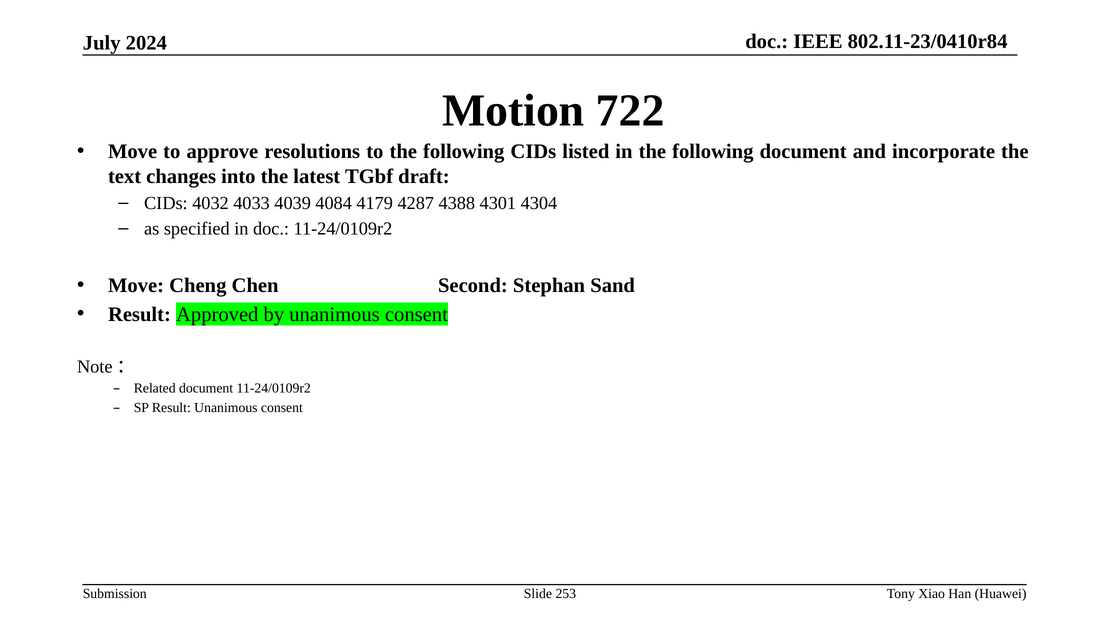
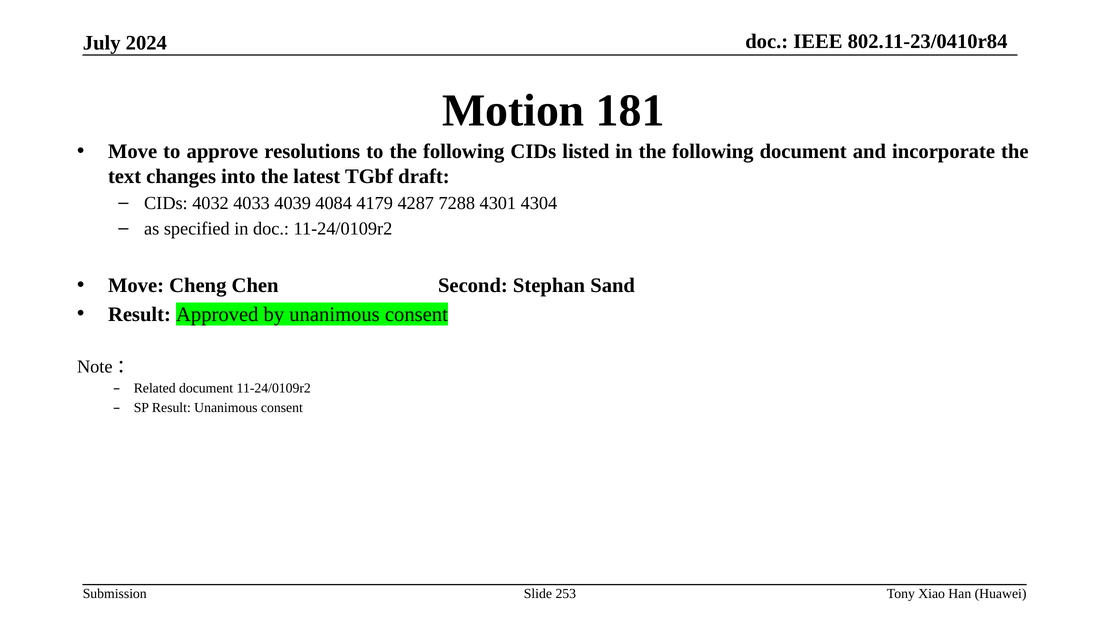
722: 722 -> 181 (630, 110)
4388: 4388 -> 7288 (457, 203)
